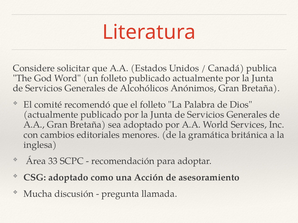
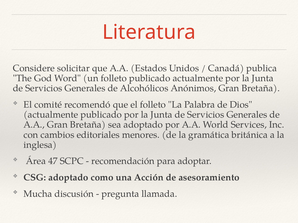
33: 33 -> 47 (53, 161)
